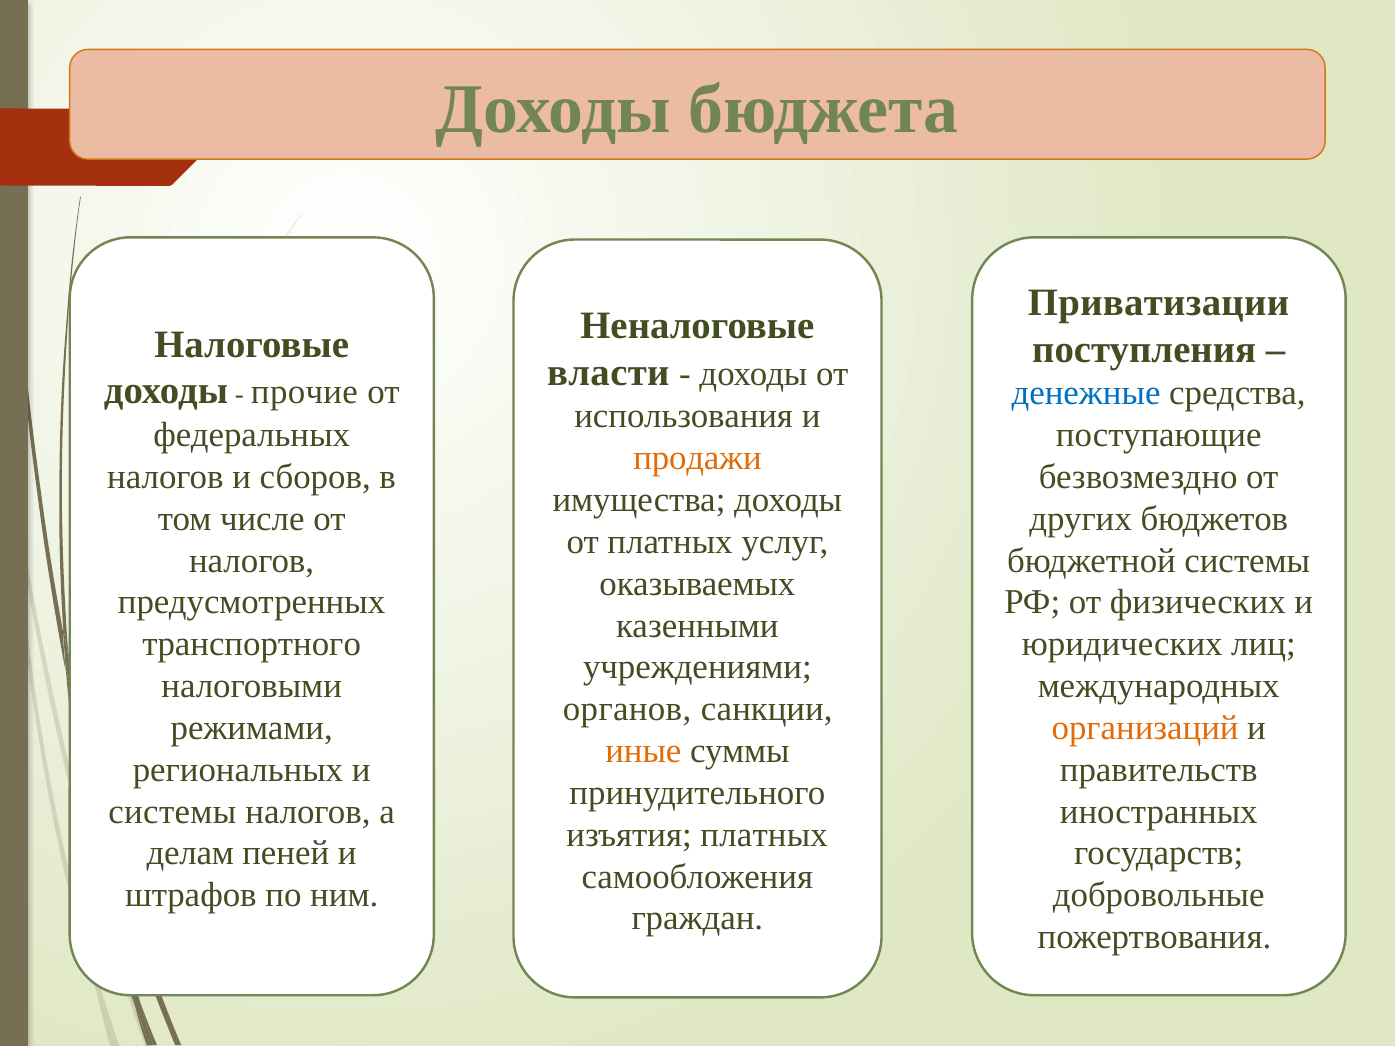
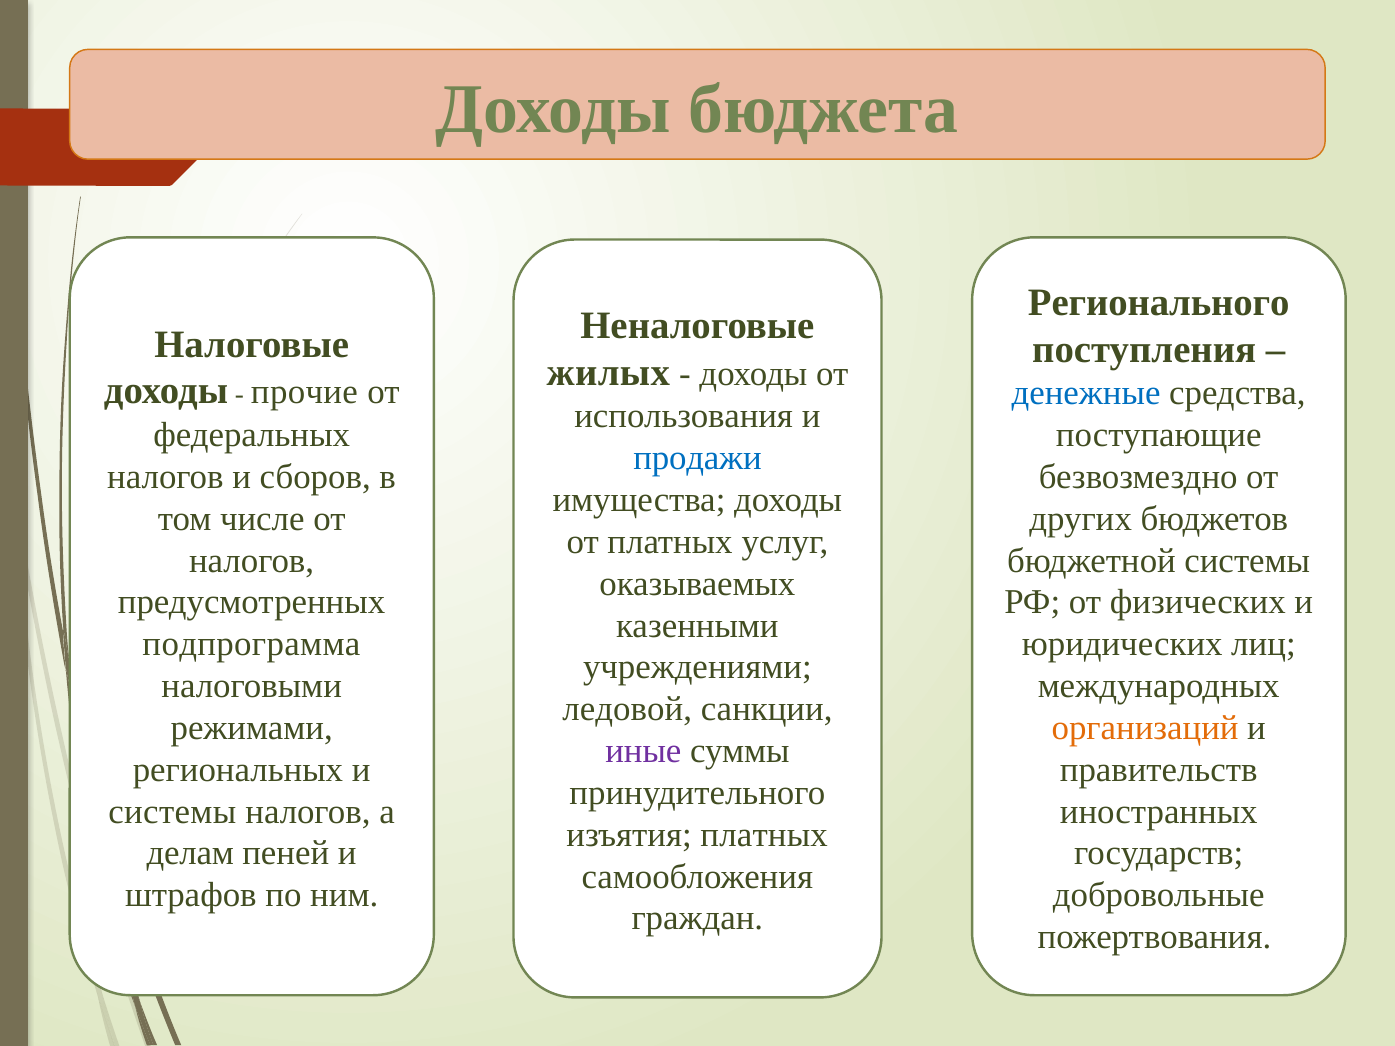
Приватизации: Приватизации -> Регионального (1159, 303)
власти: власти -> жилых (608, 373)
продажи colour: orange -> blue (698, 458)
транспортного: транспортного -> подпрограмма (251, 644)
органов: органов -> ледовой (627, 709)
иные colour: orange -> purple (643, 751)
